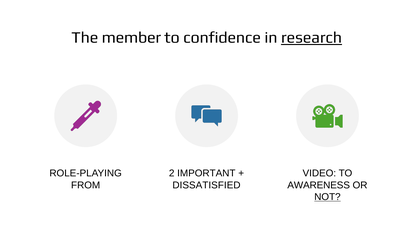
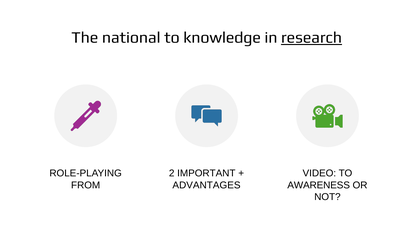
member: member -> national (131, 38)
confidence: confidence -> knowledge (222, 38)
DISSATISFIED: DISSATISFIED -> ADVANTAGES (206, 185)
NOT underline: present -> none (327, 197)
